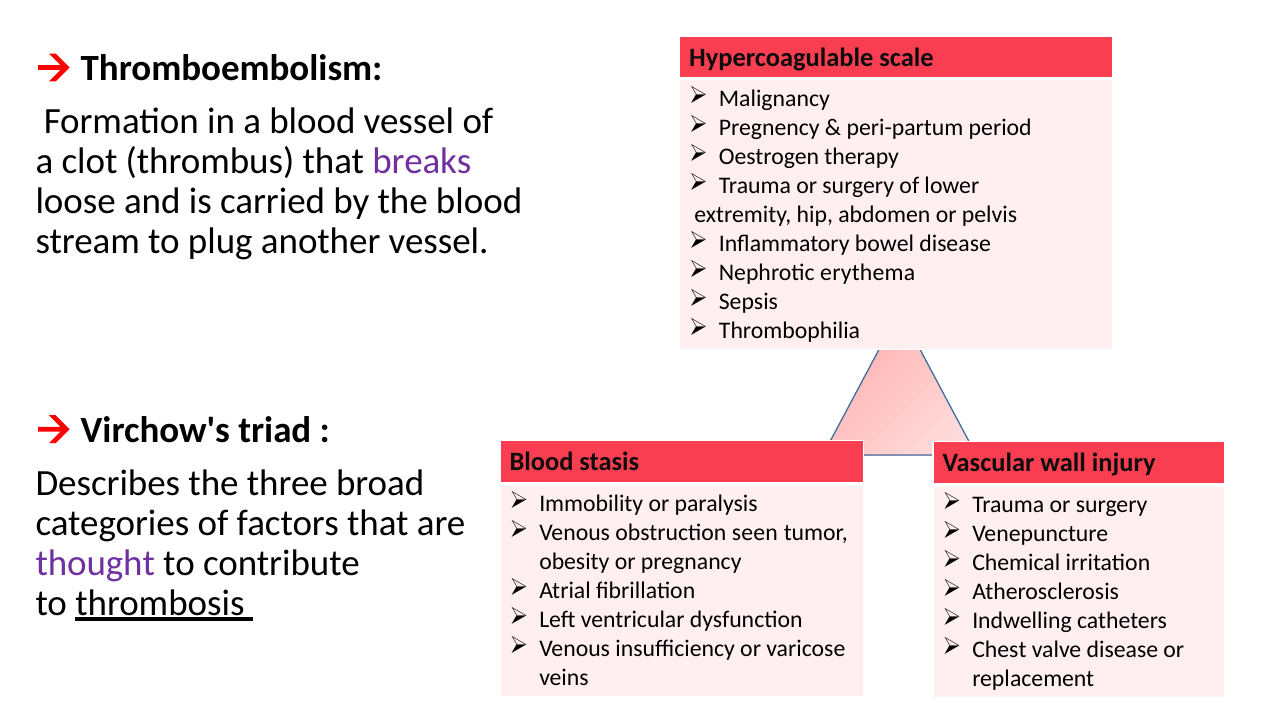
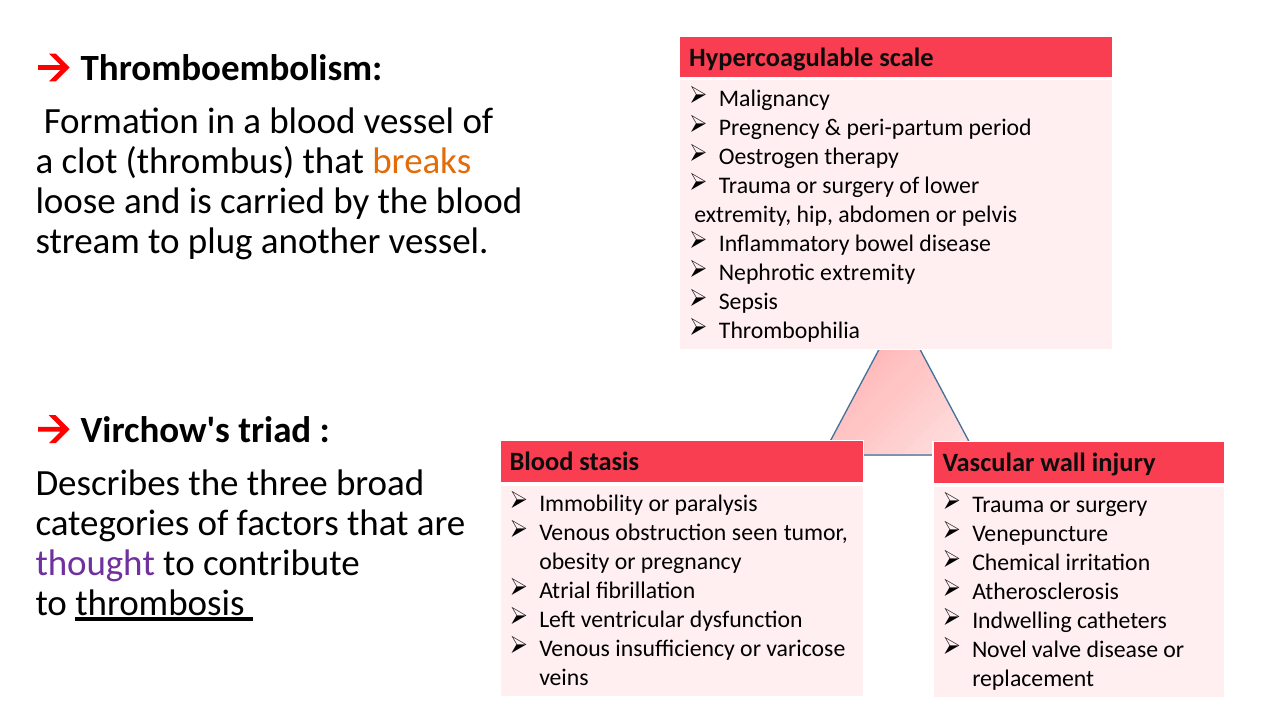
breaks colour: purple -> orange (422, 162)
Nephrotic erythema: erythema -> extremity (868, 272)
Chest: Chest -> Novel (999, 650)
